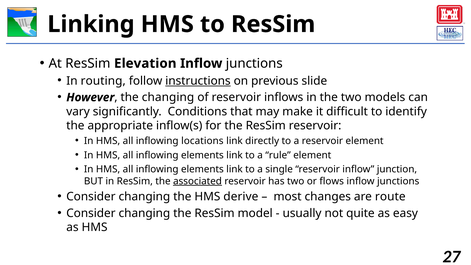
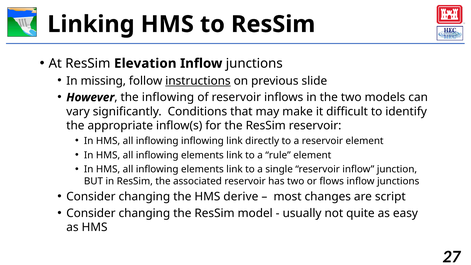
routing: routing -> missing (103, 81)
the changing: changing -> inflowing (168, 97)
inflowing locations: locations -> inflowing (202, 141)
associated underline: present -> none (197, 181)
route: route -> script (390, 197)
